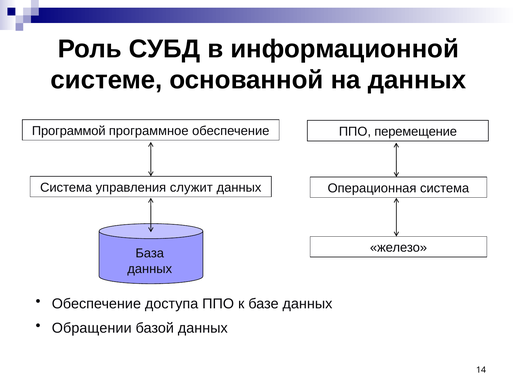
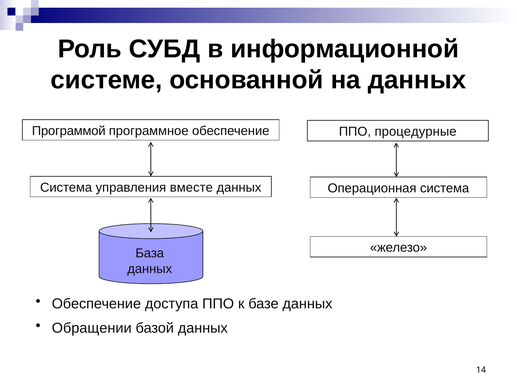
перемещение: перемещение -> процедурные (416, 132)
служит: служит -> вместе (191, 188)
